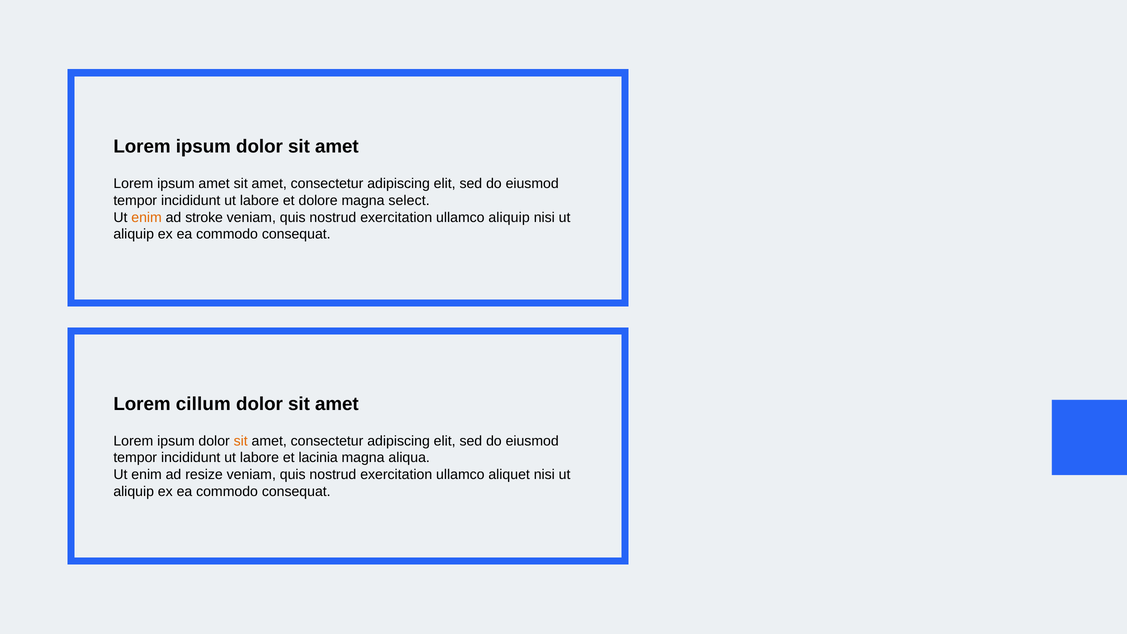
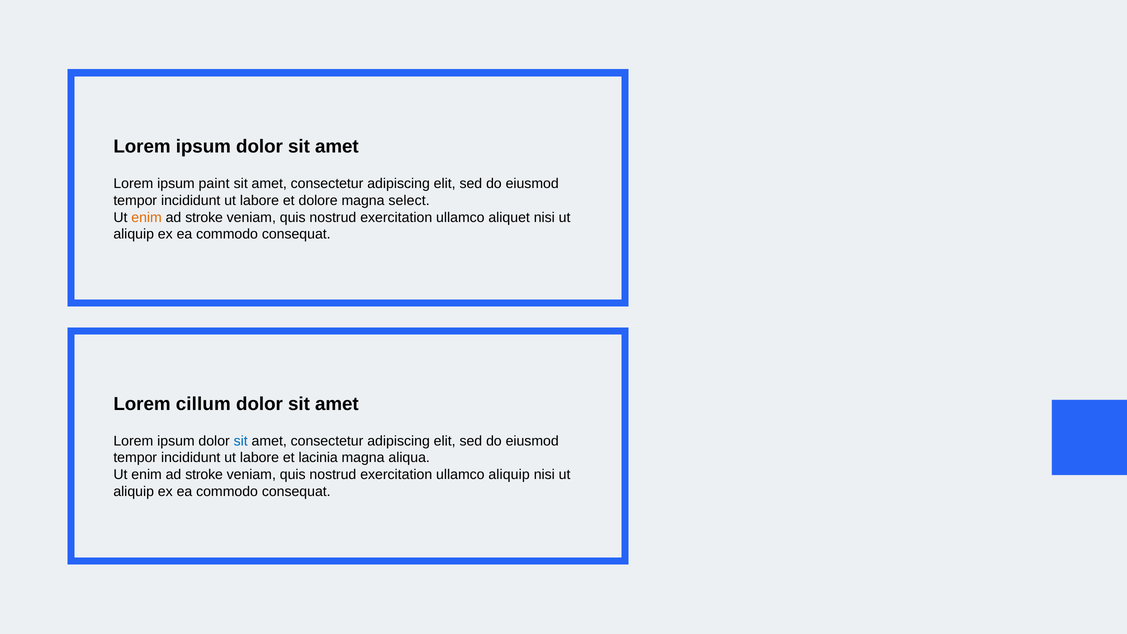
ipsum amet: amet -> paint (214, 184)
ullamco aliquip: aliquip -> aliquet (509, 217)
sit colour: orange -> blue (241, 441)
resize: resize -> stroke (204, 475)
ullamco aliquet: aliquet -> aliquip (509, 475)
